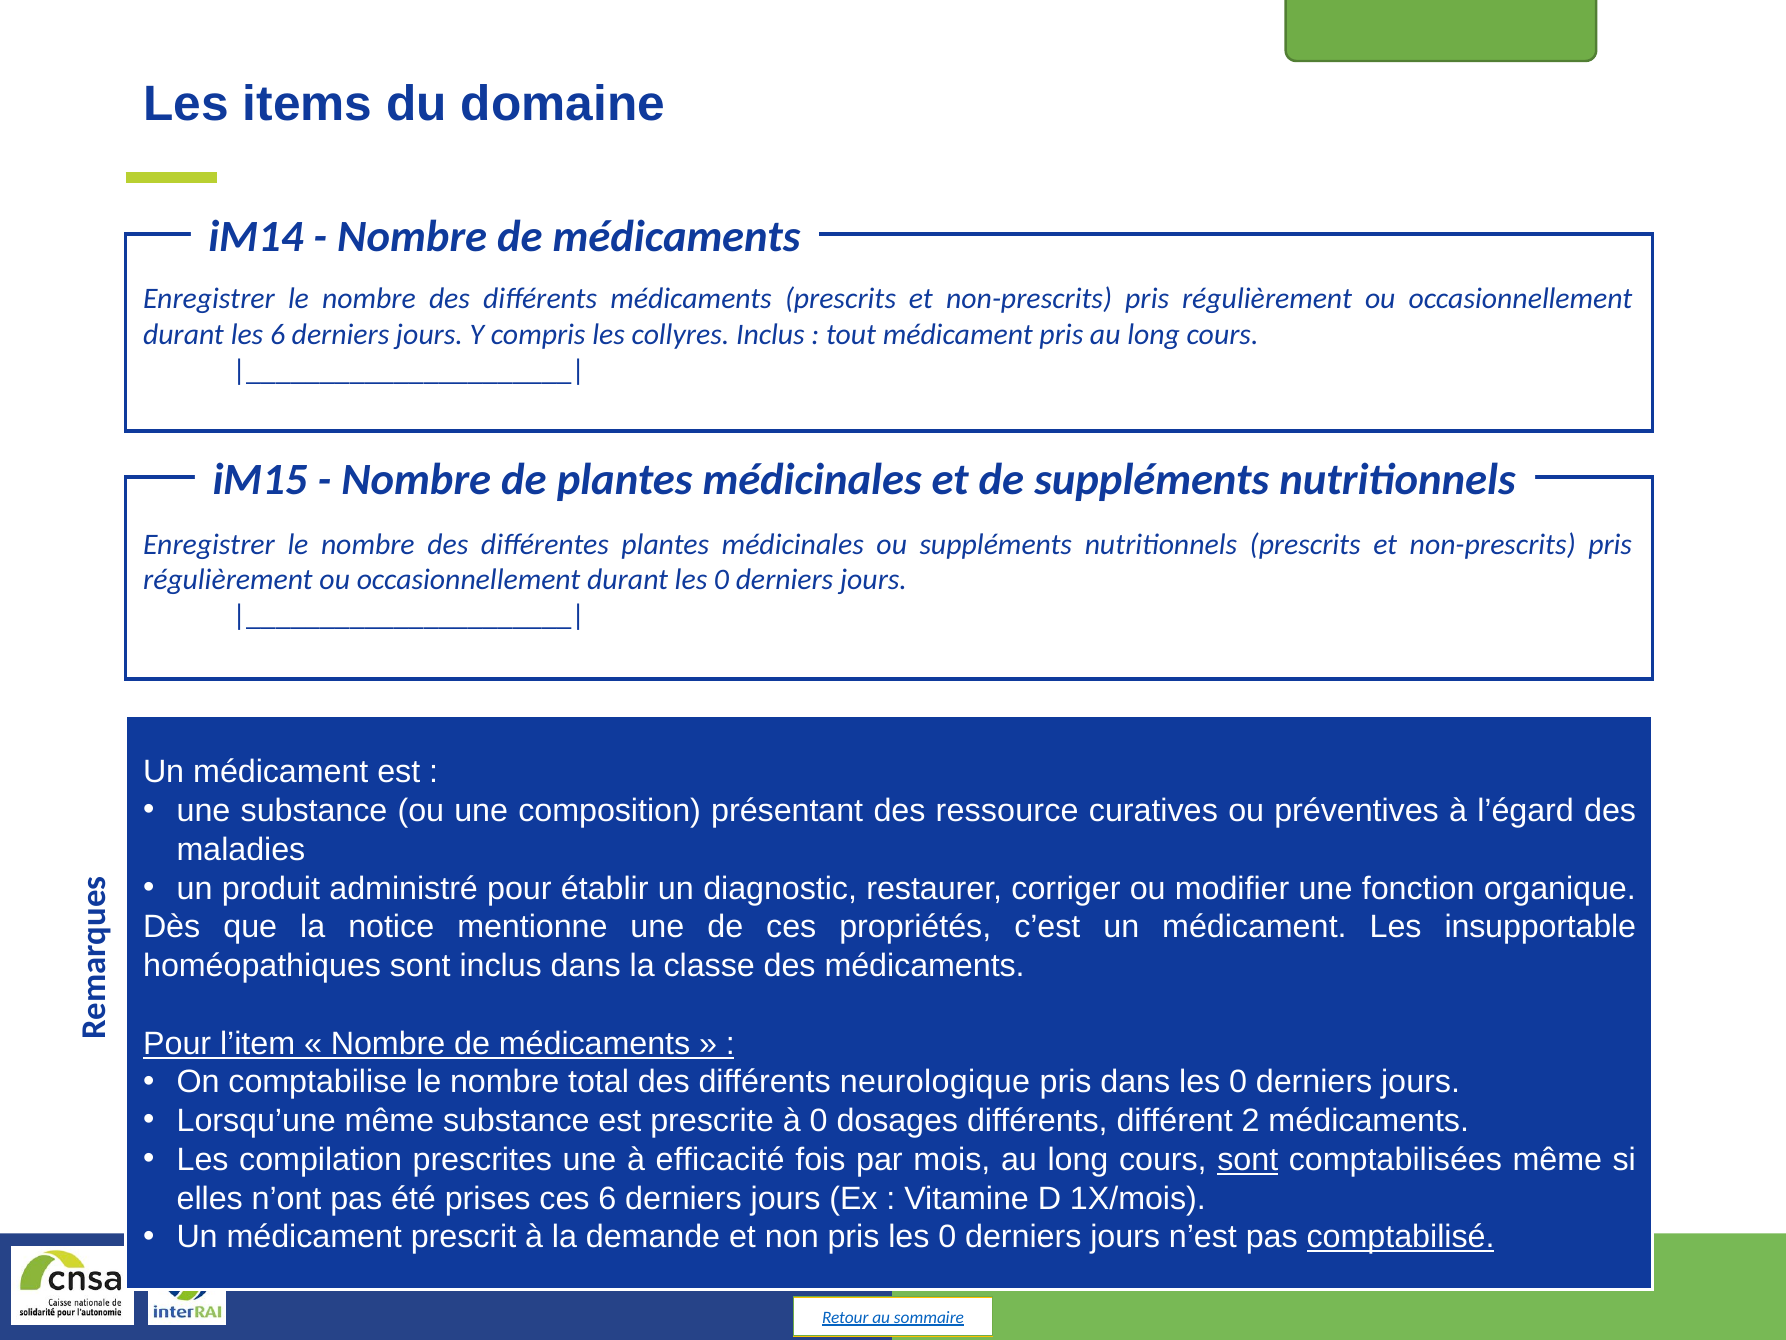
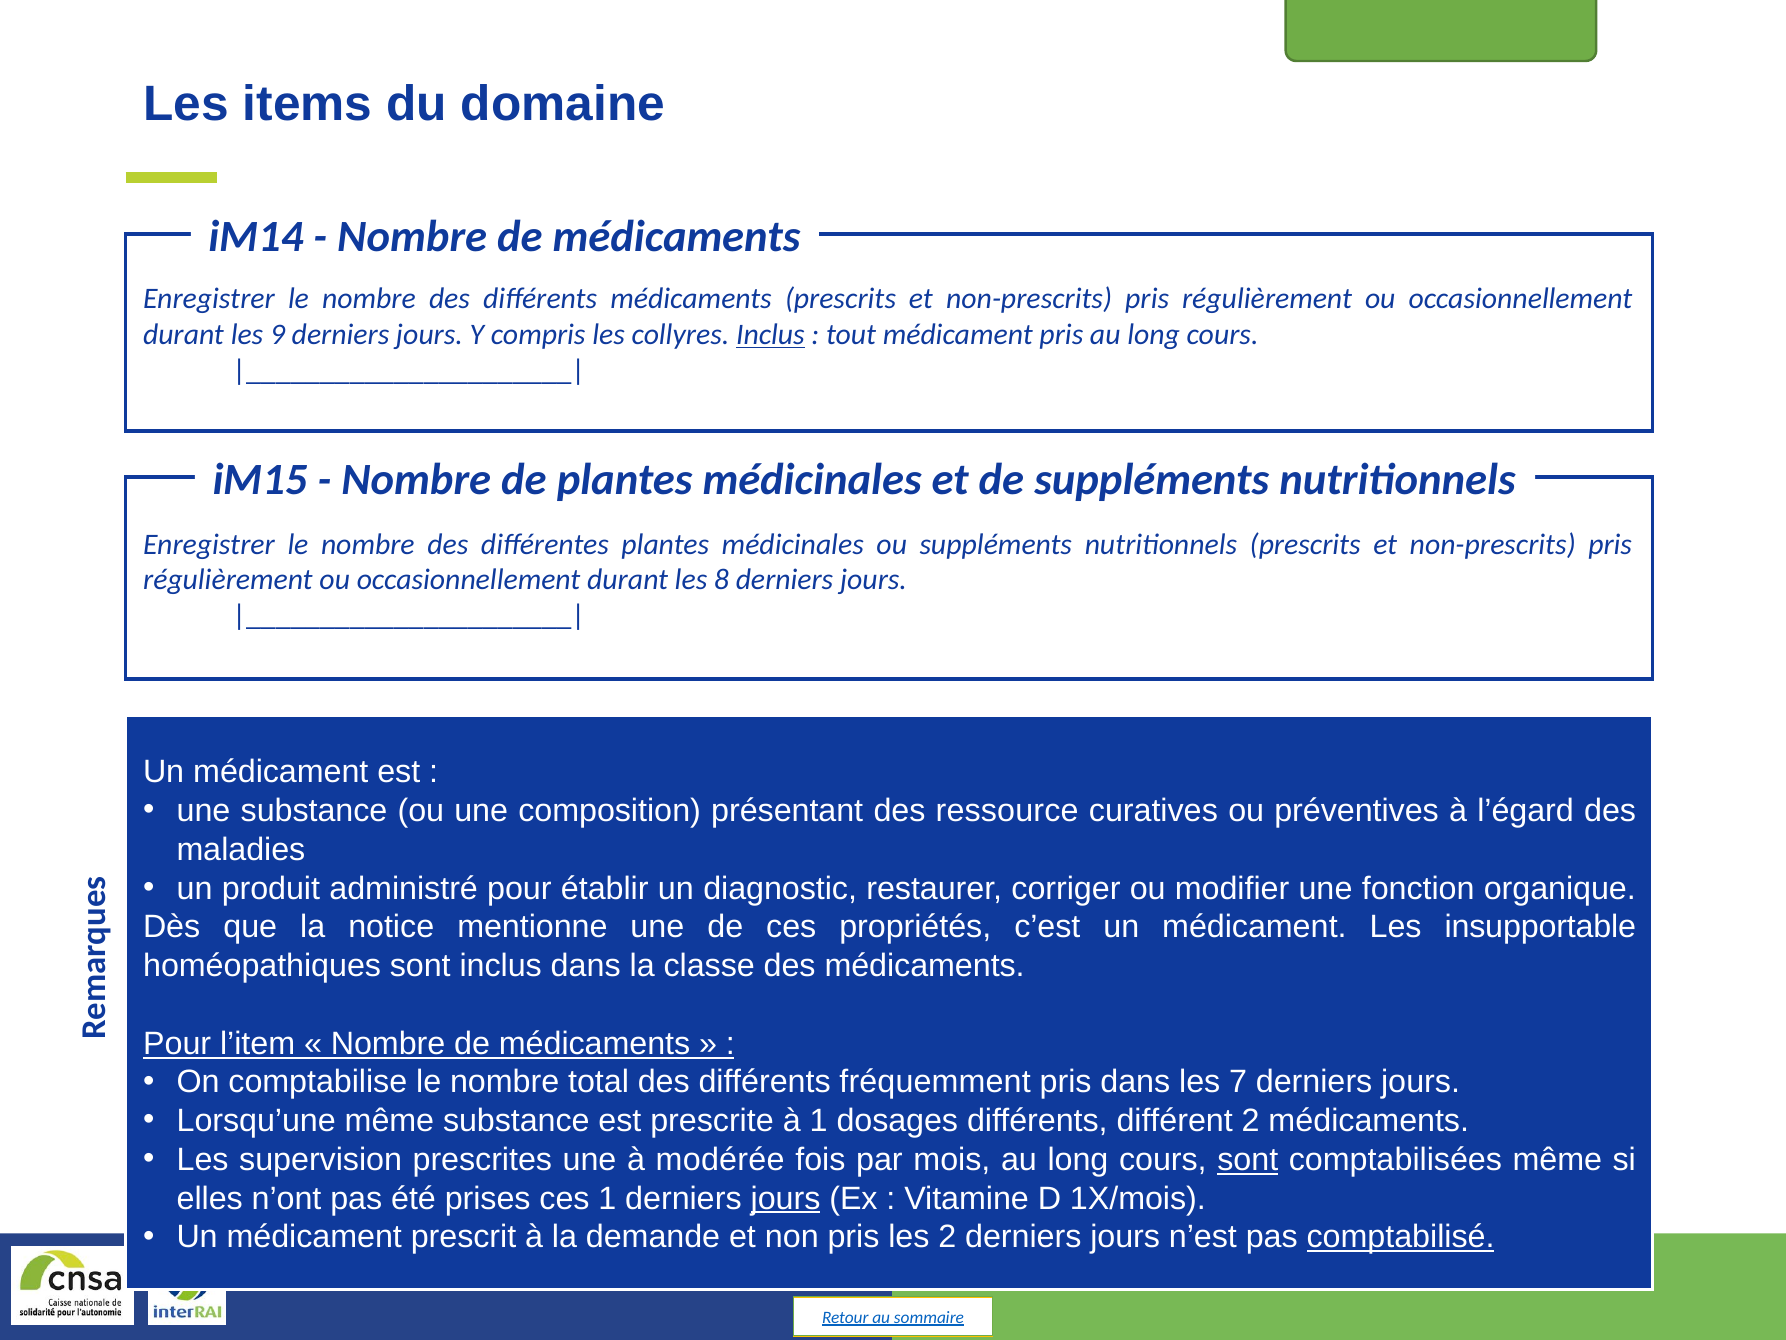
les 6: 6 -> 9 (278, 335)
Inclus underline: none -> present (770, 335)
durant les 0: 0 -> 8 (721, 580)
neurologique: neurologique -> fréquemment (935, 1082)
dans les 0: 0 -> 7 (1238, 1082)
à 0: 0 -> 1 (819, 1121)
compilation: compilation -> supervision (321, 1159)
efficacité: efficacité -> modérée (720, 1159)
ces 6: 6 -> 1 (607, 1198)
jours underline: none -> present (786, 1198)
pris les 0: 0 -> 2 (947, 1237)
